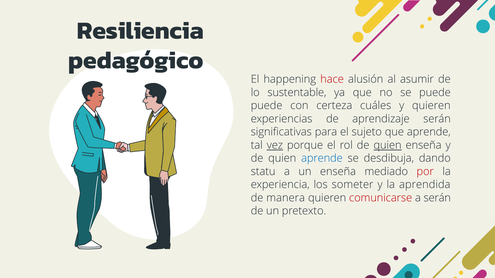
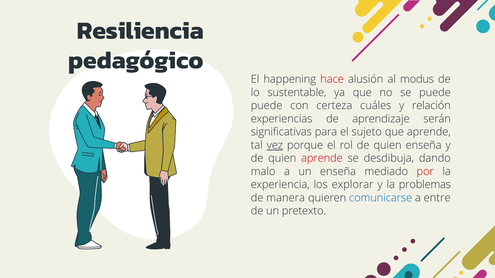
asumir: asumir -> modus (417, 79)
y quieren: quieren -> relación (431, 106)
quien underline: present -> none (388, 145)
aprende colour: blue -> red (322, 159)
statu: statu -> malo (263, 172)
someter: someter -> explorar (353, 185)
aprendida: aprendida -> problemas (425, 185)
comunicarse colour: red -> blue (381, 198)
a serán: serán -> entre (437, 198)
